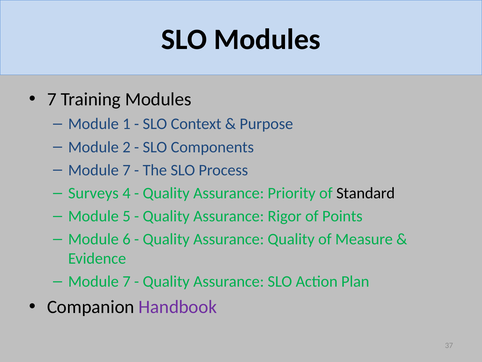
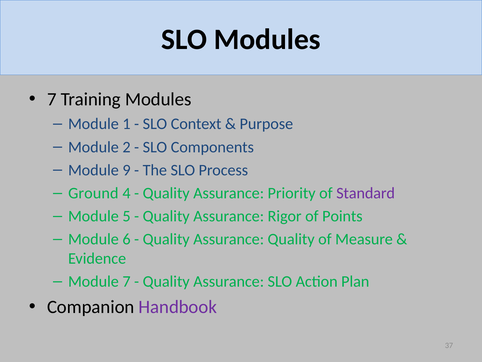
7: 7 -> 9 (126, 170)
Surveys: Surveys -> Ground (93, 193)
Standard colour: black -> purple (366, 193)
